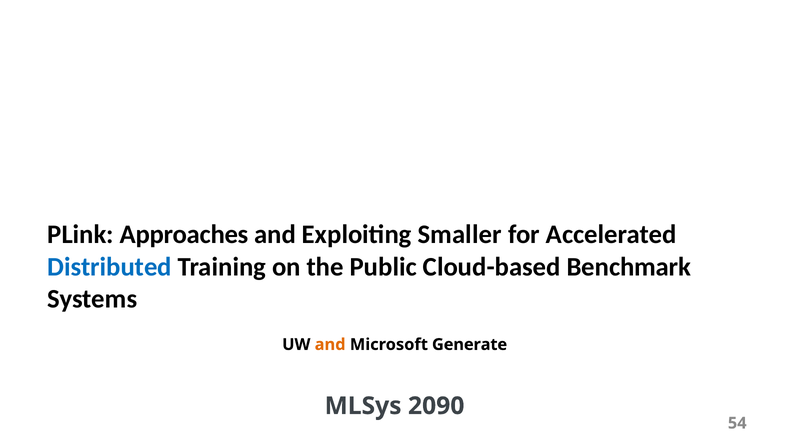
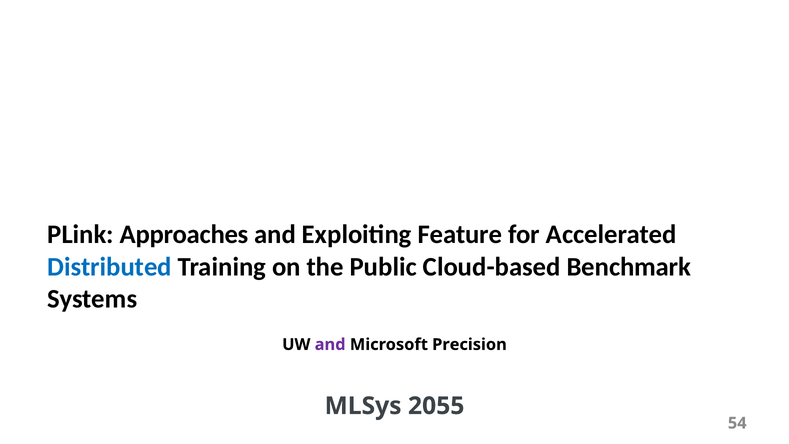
Smaller: Smaller -> Feature (460, 235)
and colour: orange -> purple (330, 344)
Generate: Generate -> Precision (469, 344)
2090: 2090 -> 2055 (436, 406)
